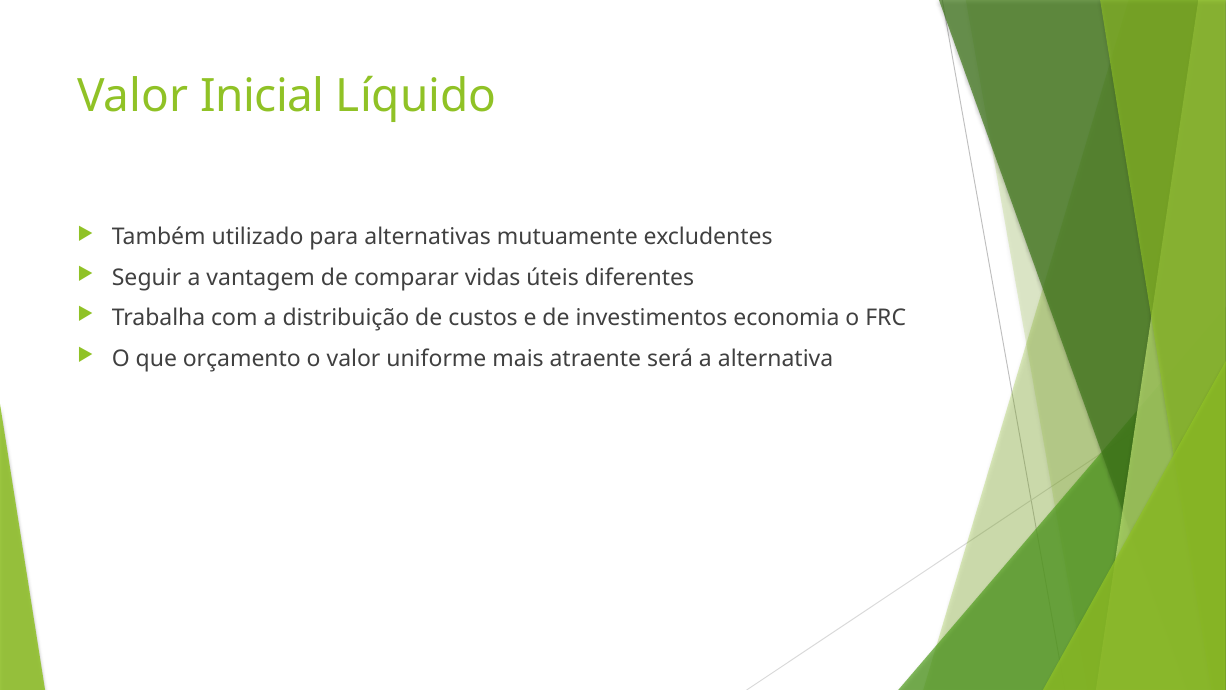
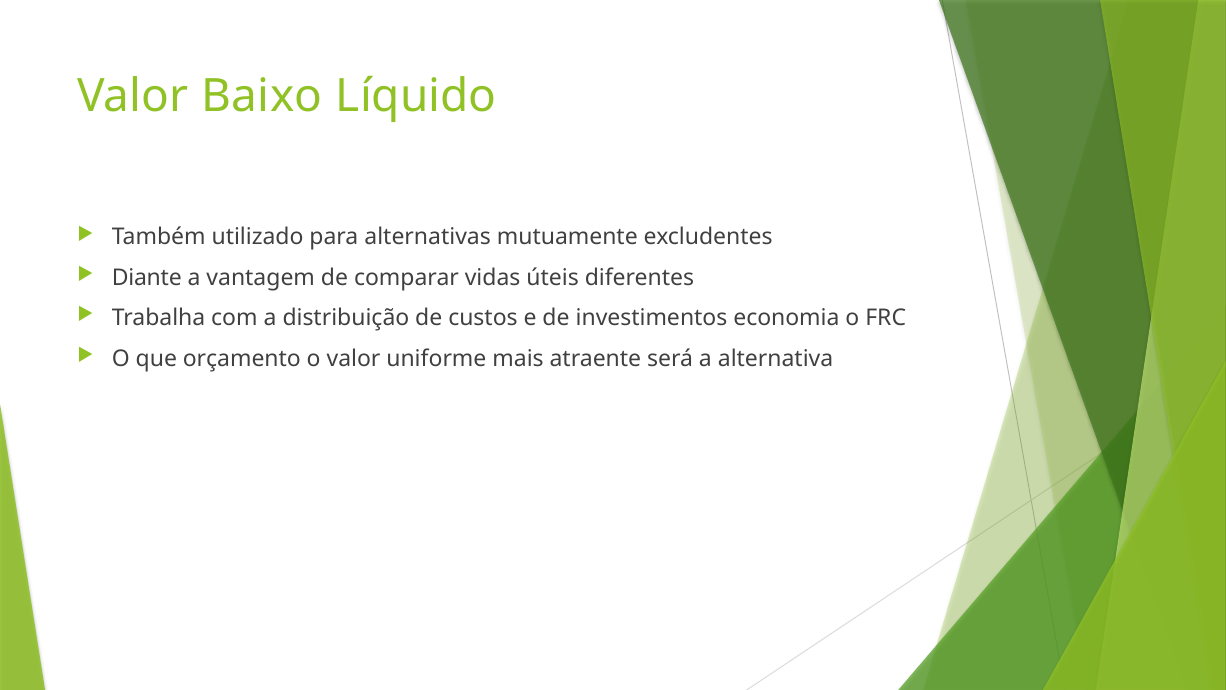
Inicial: Inicial -> Baixo (262, 97)
Seguir: Seguir -> Diante (147, 278)
